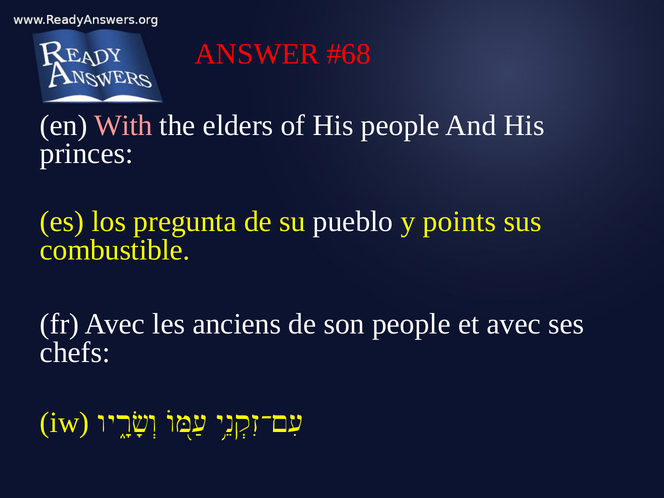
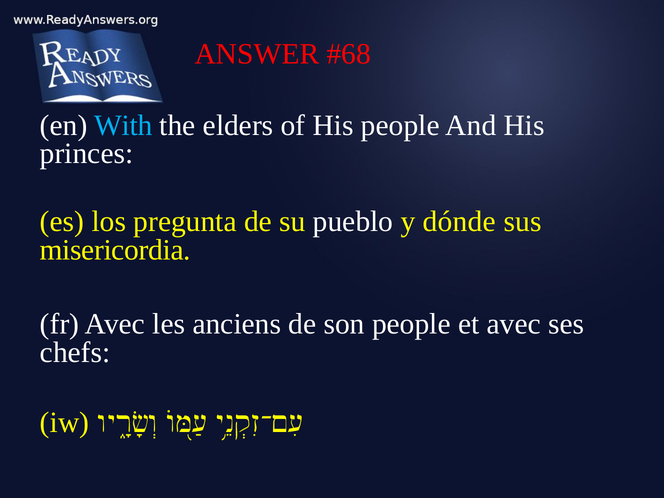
With colour: pink -> light blue (123, 125)
points: points -> dónde (459, 222)
combustible: combustible -> misericordia (115, 250)
